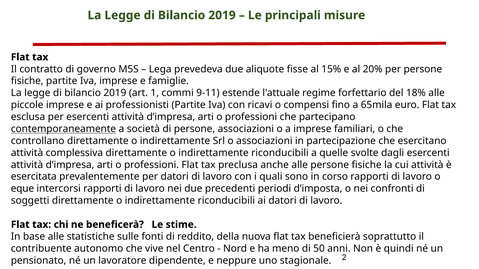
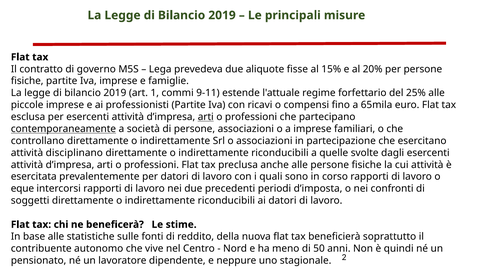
18%: 18% -> 25% (416, 93)
arti underline: none -> present (206, 117)
complessiva: complessiva -> disciplinano (74, 153)
